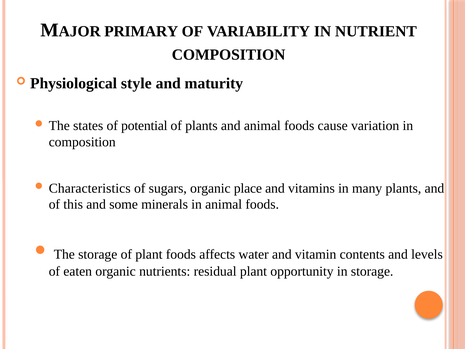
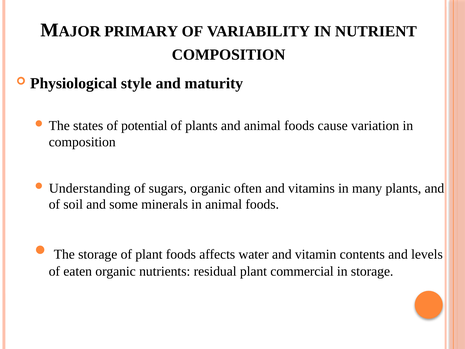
Characteristics: Characteristics -> Understanding (90, 188)
place: place -> often (248, 188)
this: this -> soil (73, 204)
opportunity: opportunity -> commercial (302, 271)
